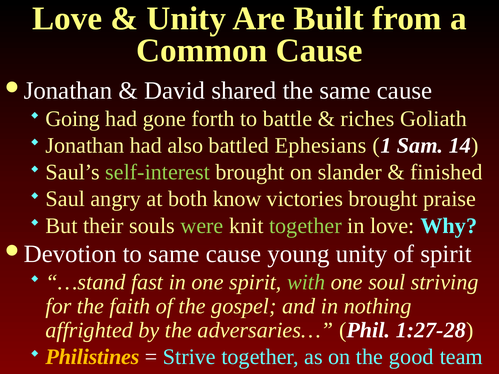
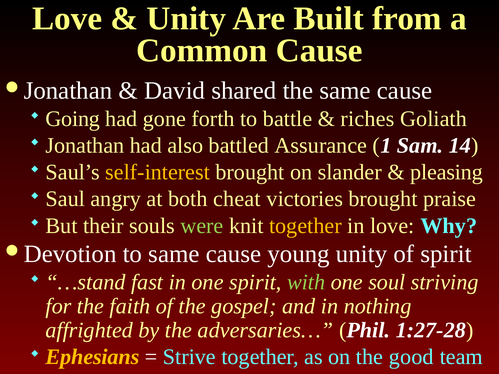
Ephesians: Ephesians -> Assurance (321, 146)
self-interest colour: light green -> yellow (158, 172)
finished: finished -> pleasing (447, 172)
know: know -> cheat (237, 199)
together colour: light green -> yellow (305, 226)
Philistines: Philistines -> Ephesians (92, 357)
